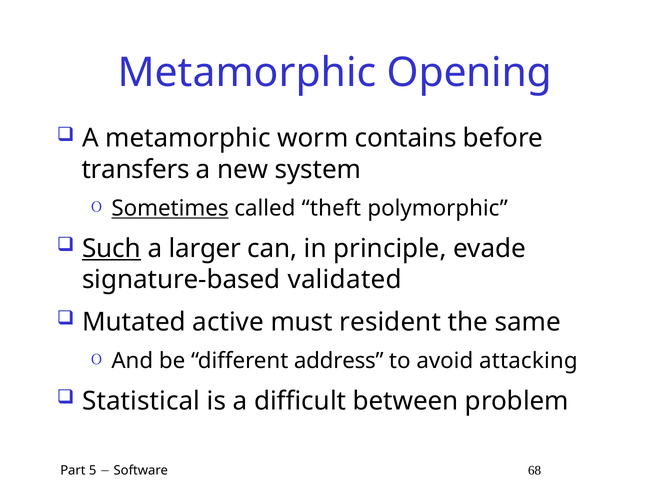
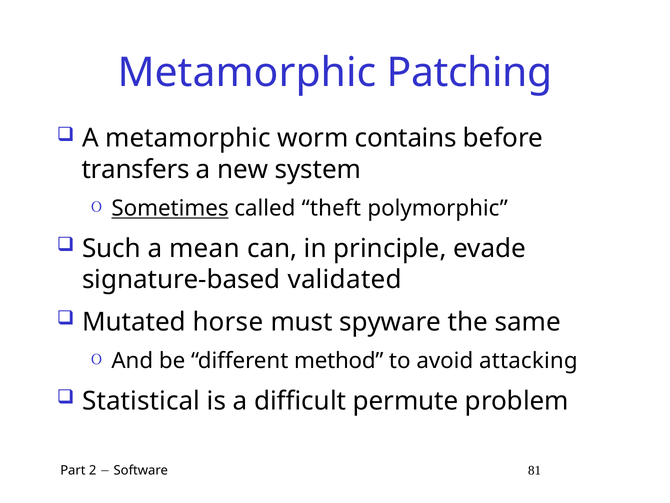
Opening: Opening -> Patching (470, 73)
Such underline: present -> none (112, 248)
larger: larger -> mean (205, 248)
active: active -> horse (228, 322)
resident: resident -> spyware (390, 322)
address: address -> method (339, 361)
between: between -> permute (406, 401)
5: 5 -> 2 (93, 470)
68: 68 -> 81 (535, 470)
